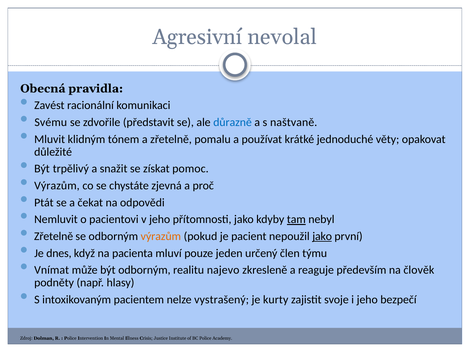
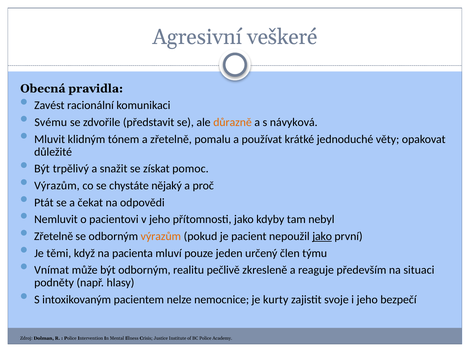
nevolal: nevolal -> veškeré (282, 37)
důrazně colour: blue -> orange (233, 123)
naštvaně: naštvaně -> návyková (294, 123)
zjevná: zjevná -> nějaký (167, 186)
tam underline: present -> none (296, 220)
dnes: dnes -> těmi (59, 254)
najevo: najevo -> pečlivě (223, 270)
člověk: člověk -> situaci (419, 270)
vystrašený: vystrašený -> nemocnice (222, 300)
